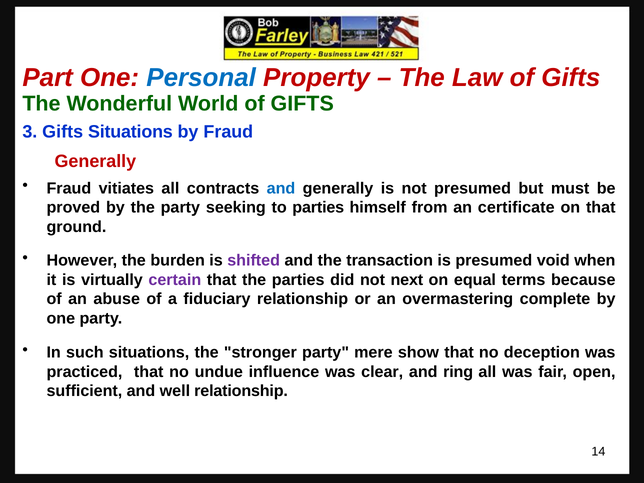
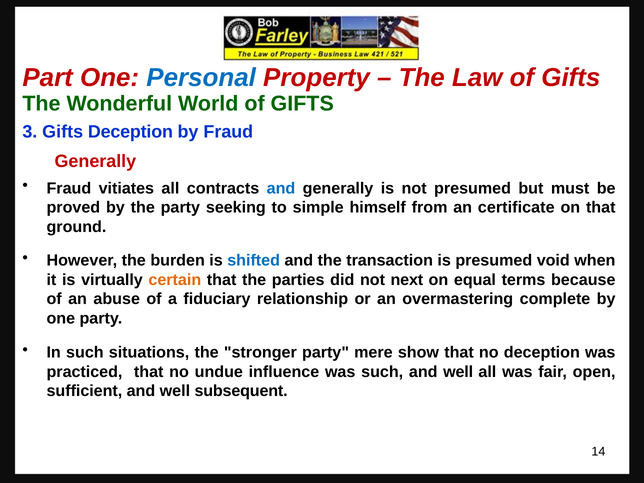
Gifts Situations: Situations -> Deception (130, 132)
to parties: parties -> simple (318, 208)
shifted colour: purple -> blue (254, 261)
certain colour: purple -> orange (175, 280)
was clear: clear -> such (382, 372)
ring: ring -> well (458, 372)
well relationship: relationship -> subsequent (241, 391)
